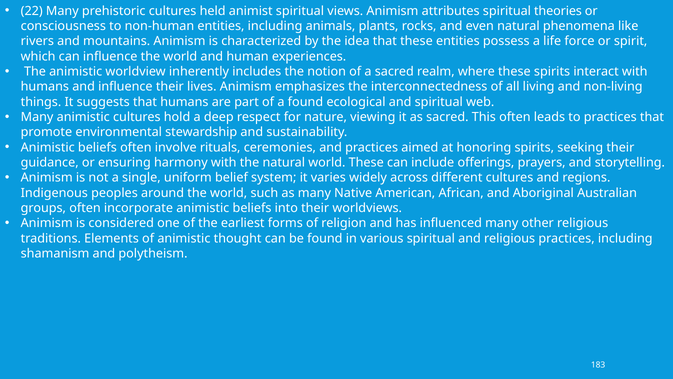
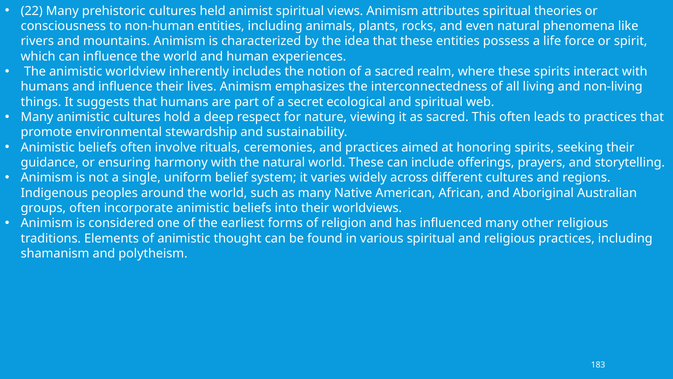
a found: found -> secret (306, 102)
